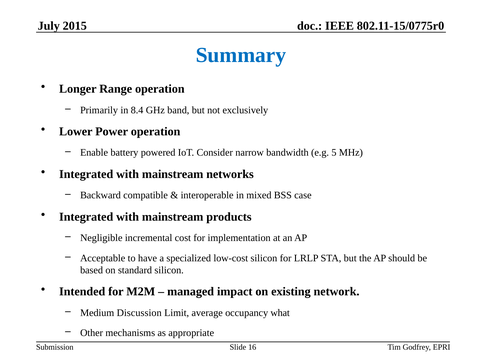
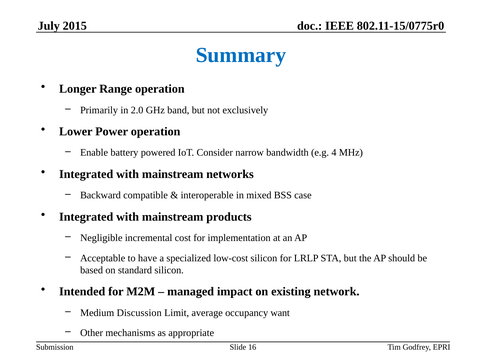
8.4: 8.4 -> 2.0 (137, 110)
5: 5 -> 4 (334, 152)
what: what -> want (280, 312)
